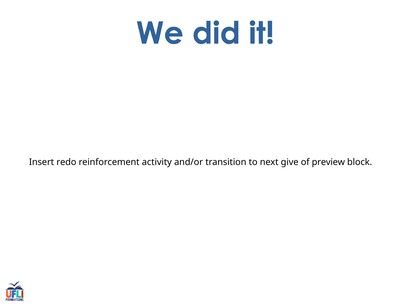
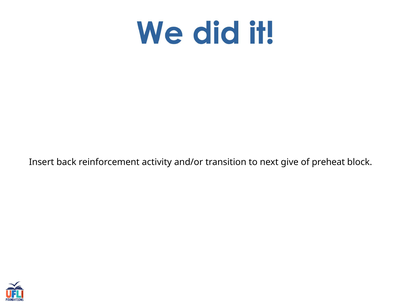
redo: redo -> back (66, 162)
preview: preview -> preheat (328, 162)
